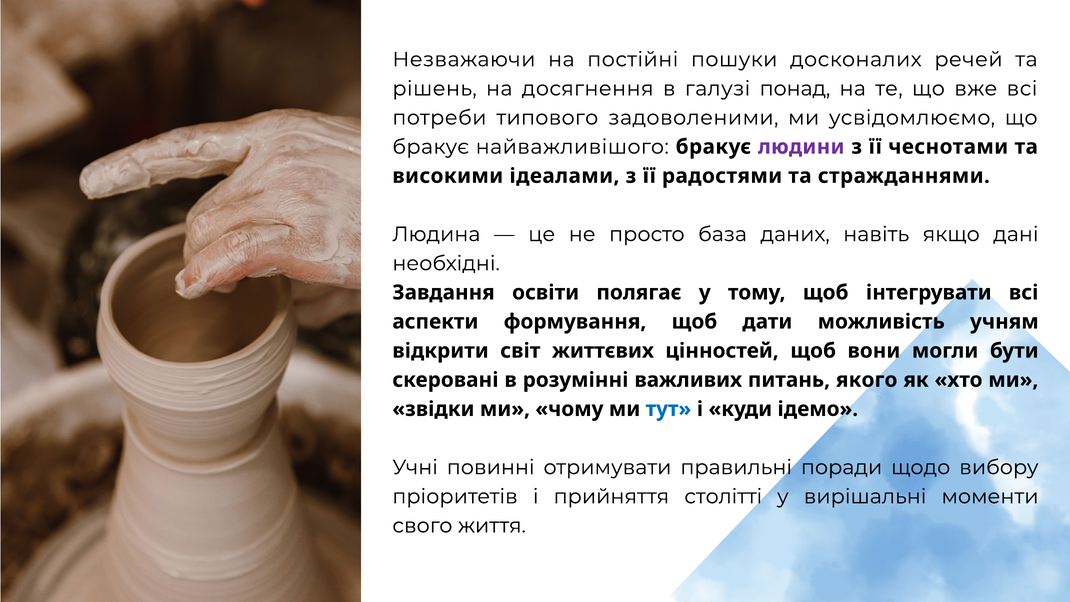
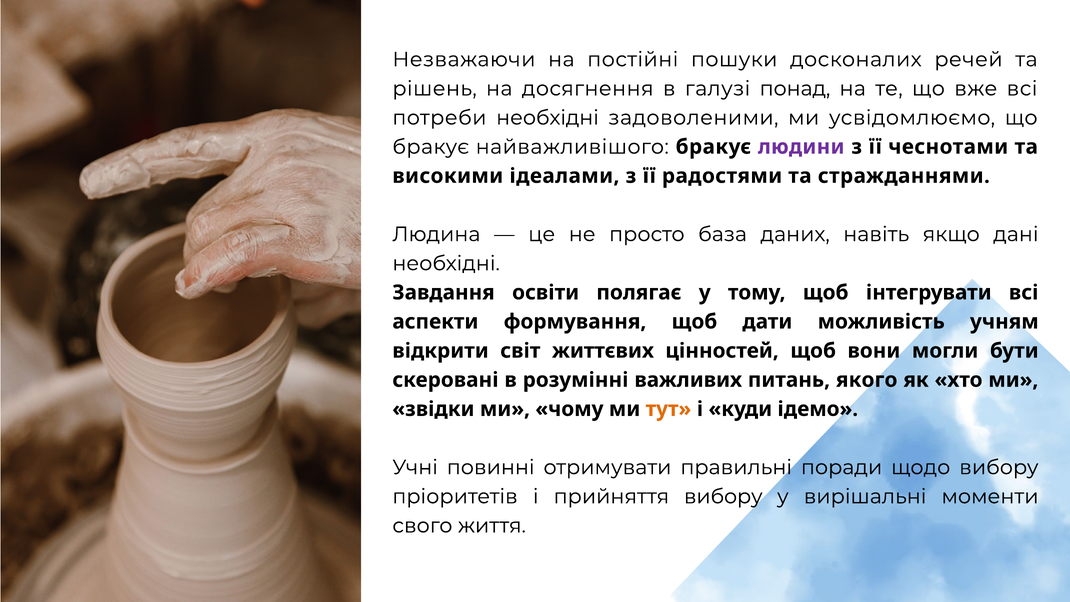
потреби типового: типового -> необхідні (548, 118)
тут colour: blue -> orange (668, 409)
прийняття столітті: столітті -> вибору (723, 496)
